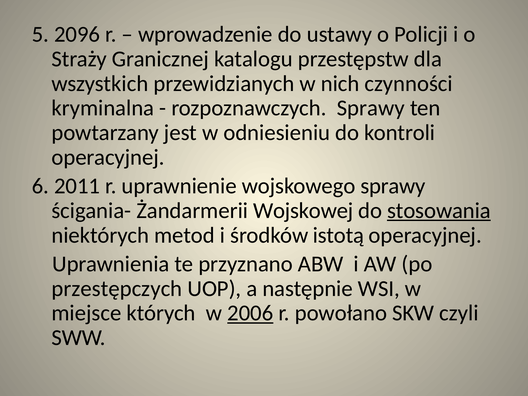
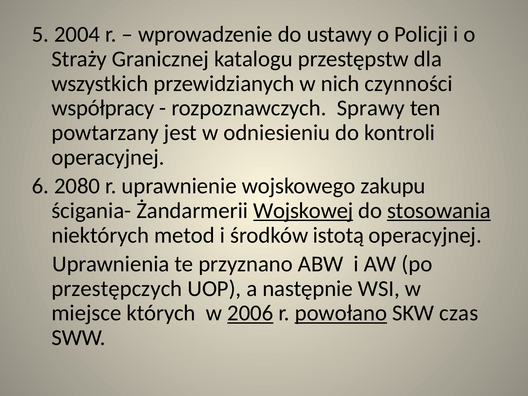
2096: 2096 -> 2004 (77, 34)
kryminalna: kryminalna -> współpracy (103, 108)
2011: 2011 -> 2080 (77, 186)
wojskowego sprawy: sprawy -> zakupu (393, 186)
Wojskowej underline: none -> present (303, 211)
powołano underline: none -> present (341, 313)
czyli: czyli -> czas (459, 313)
